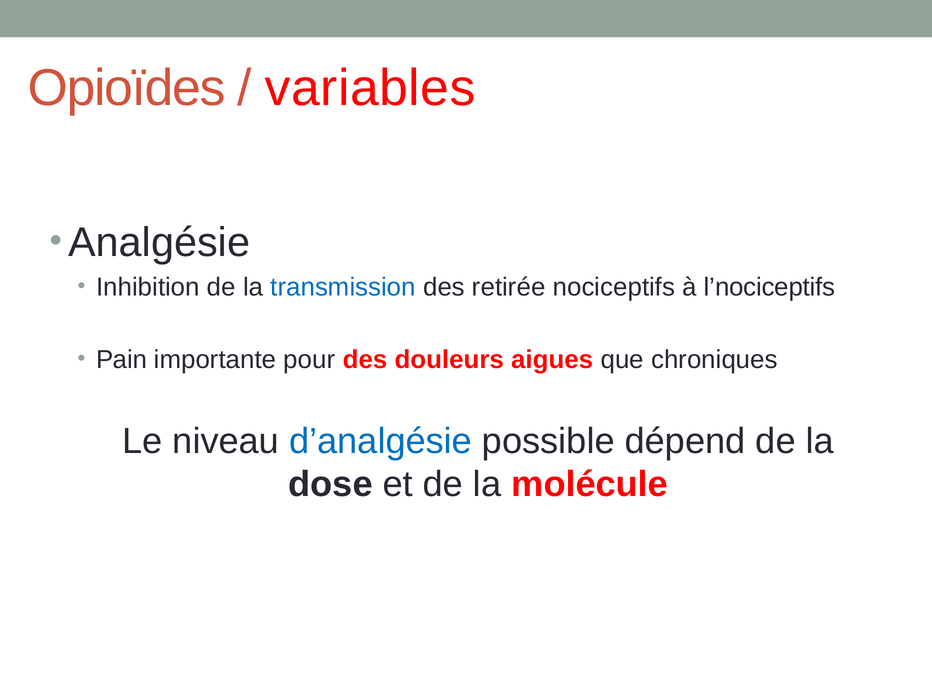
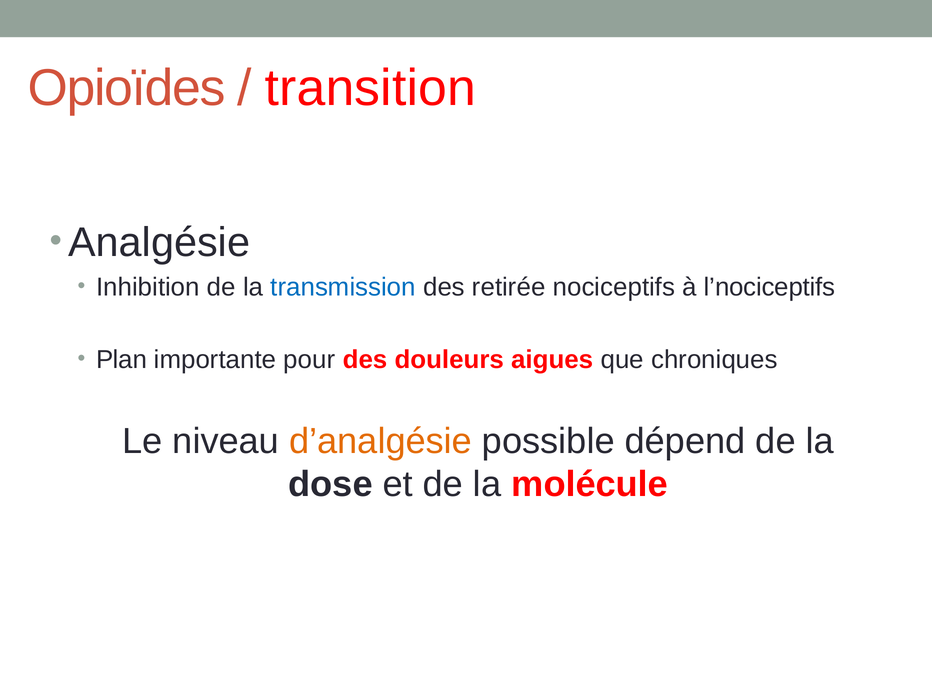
variables: variables -> transition (370, 88)
Pain: Pain -> Plan (122, 360)
d’analgésie colour: blue -> orange (381, 441)
